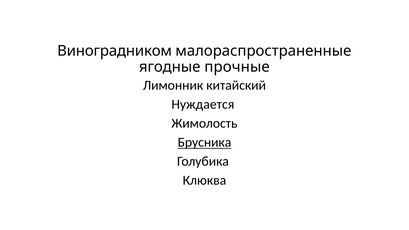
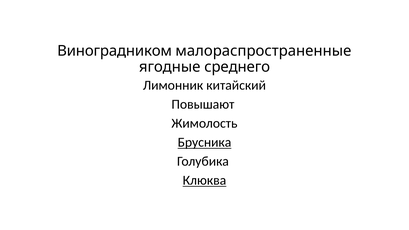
прочные: прочные -> среднего (237, 67)
Нуждается: Нуждается -> Повышают (203, 105)
Клюква underline: none -> present (204, 180)
